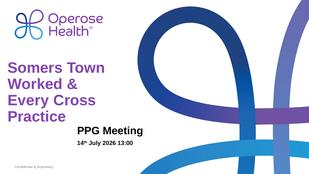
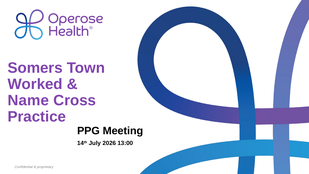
Every: Every -> Name (28, 100)
